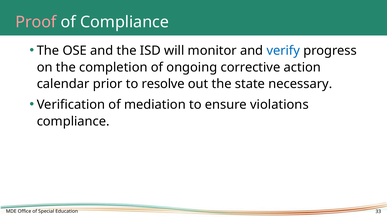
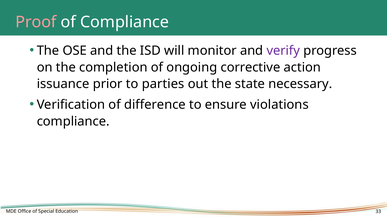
verify colour: blue -> purple (283, 51)
calendar: calendar -> issuance (63, 84)
resolve: resolve -> parties (163, 84)
mediation: mediation -> difference (155, 105)
